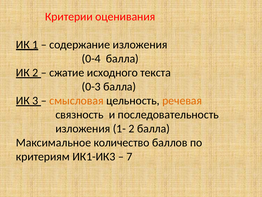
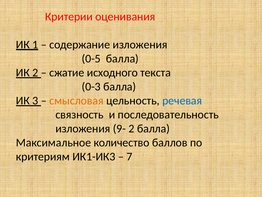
0-4: 0-4 -> 0-5 (91, 58)
речевая colour: orange -> blue (182, 100)
1-: 1- -> 9- (119, 128)
